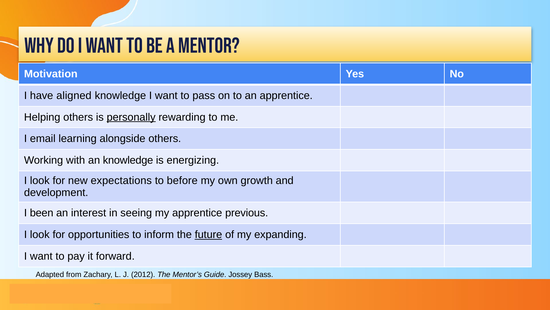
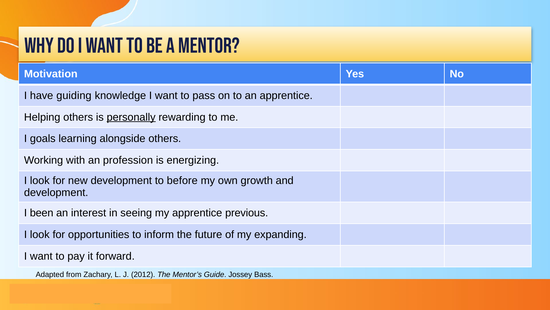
aligned: aligned -> guiding (74, 95)
email: email -> goals (43, 139)
an knowledge: knowledge -> profession (128, 160)
new expectations: expectations -> development (121, 180)
future underline: present -> none (208, 234)
